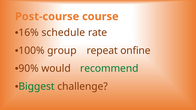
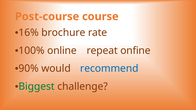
schedule: schedule -> brochure (63, 33)
group: group -> online (62, 51)
recommend colour: green -> blue (109, 69)
